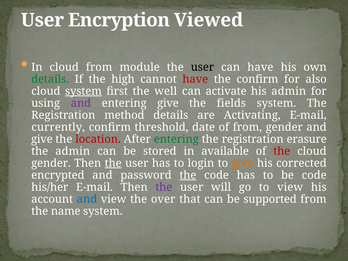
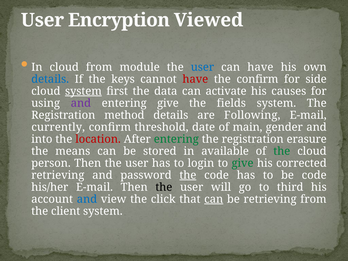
user colour: black -> blue (202, 67)
details colour: green -> blue (50, 79)
high: high -> keys (123, 79)
also: also -> side (316, 79)
well: well -> data (166, 91)
his admin: admin -> causes (289, 91)
Activating: Activating -> Following (252, 115)
of from: from -> main (247, 127)
give: give -> into (42, 139)
the admin: admin -> means (73, 151)
the colour: red -> green (282, 151)
gender: gender -> person (51, 163)
the underline: present -> none (113, 163)
give colour: orange -> green (243, 163)
encrypted: encrypted -> retrieving (58, 175)
the colour: purple -> black (164, 187)
to view: view -> third (290, 187)
over: over -> click (163, 199)
can underline: none -> present (214, 199)
be supported: supported -> retrieving (270, 199)
name: name -> client (66, 211)
